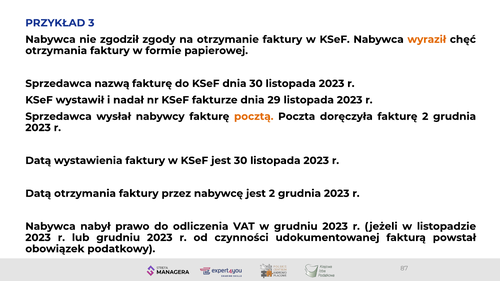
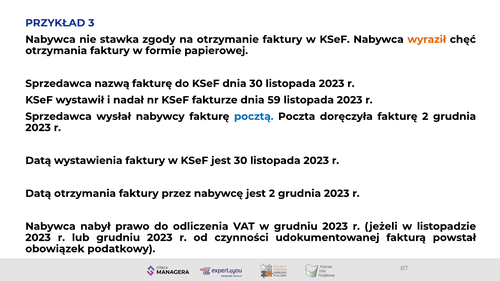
zgodził: zgodził -> stawka (119, 39)
29: 29 -> 59 (274, 100)
pocztą colour: orange -> blue (254, 117)
